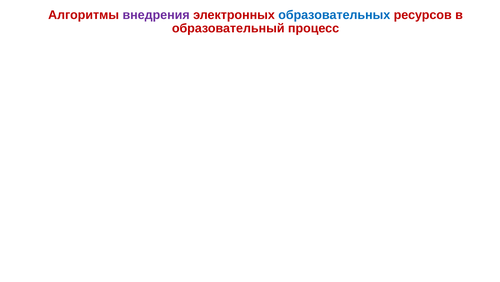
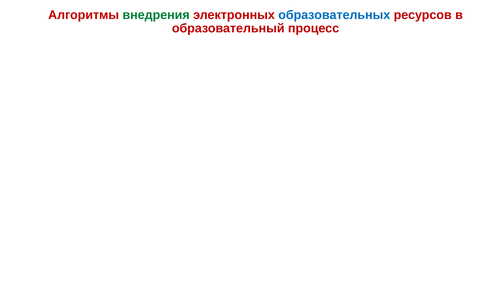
внедрения colour: purple -> green (156, 15)
